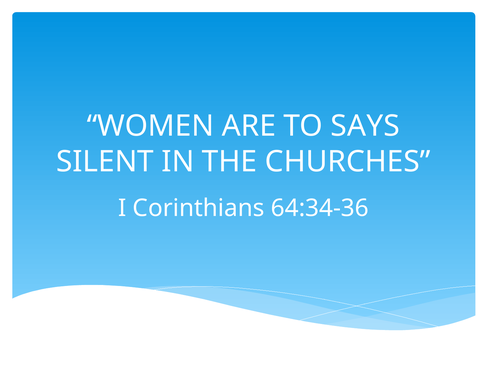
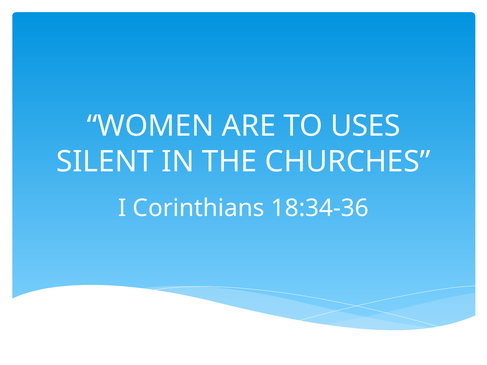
SAYS: SAYS -> USES (365, 126)
64:34-36: 64:34-36 -> 18:34-36 (320, 208)
